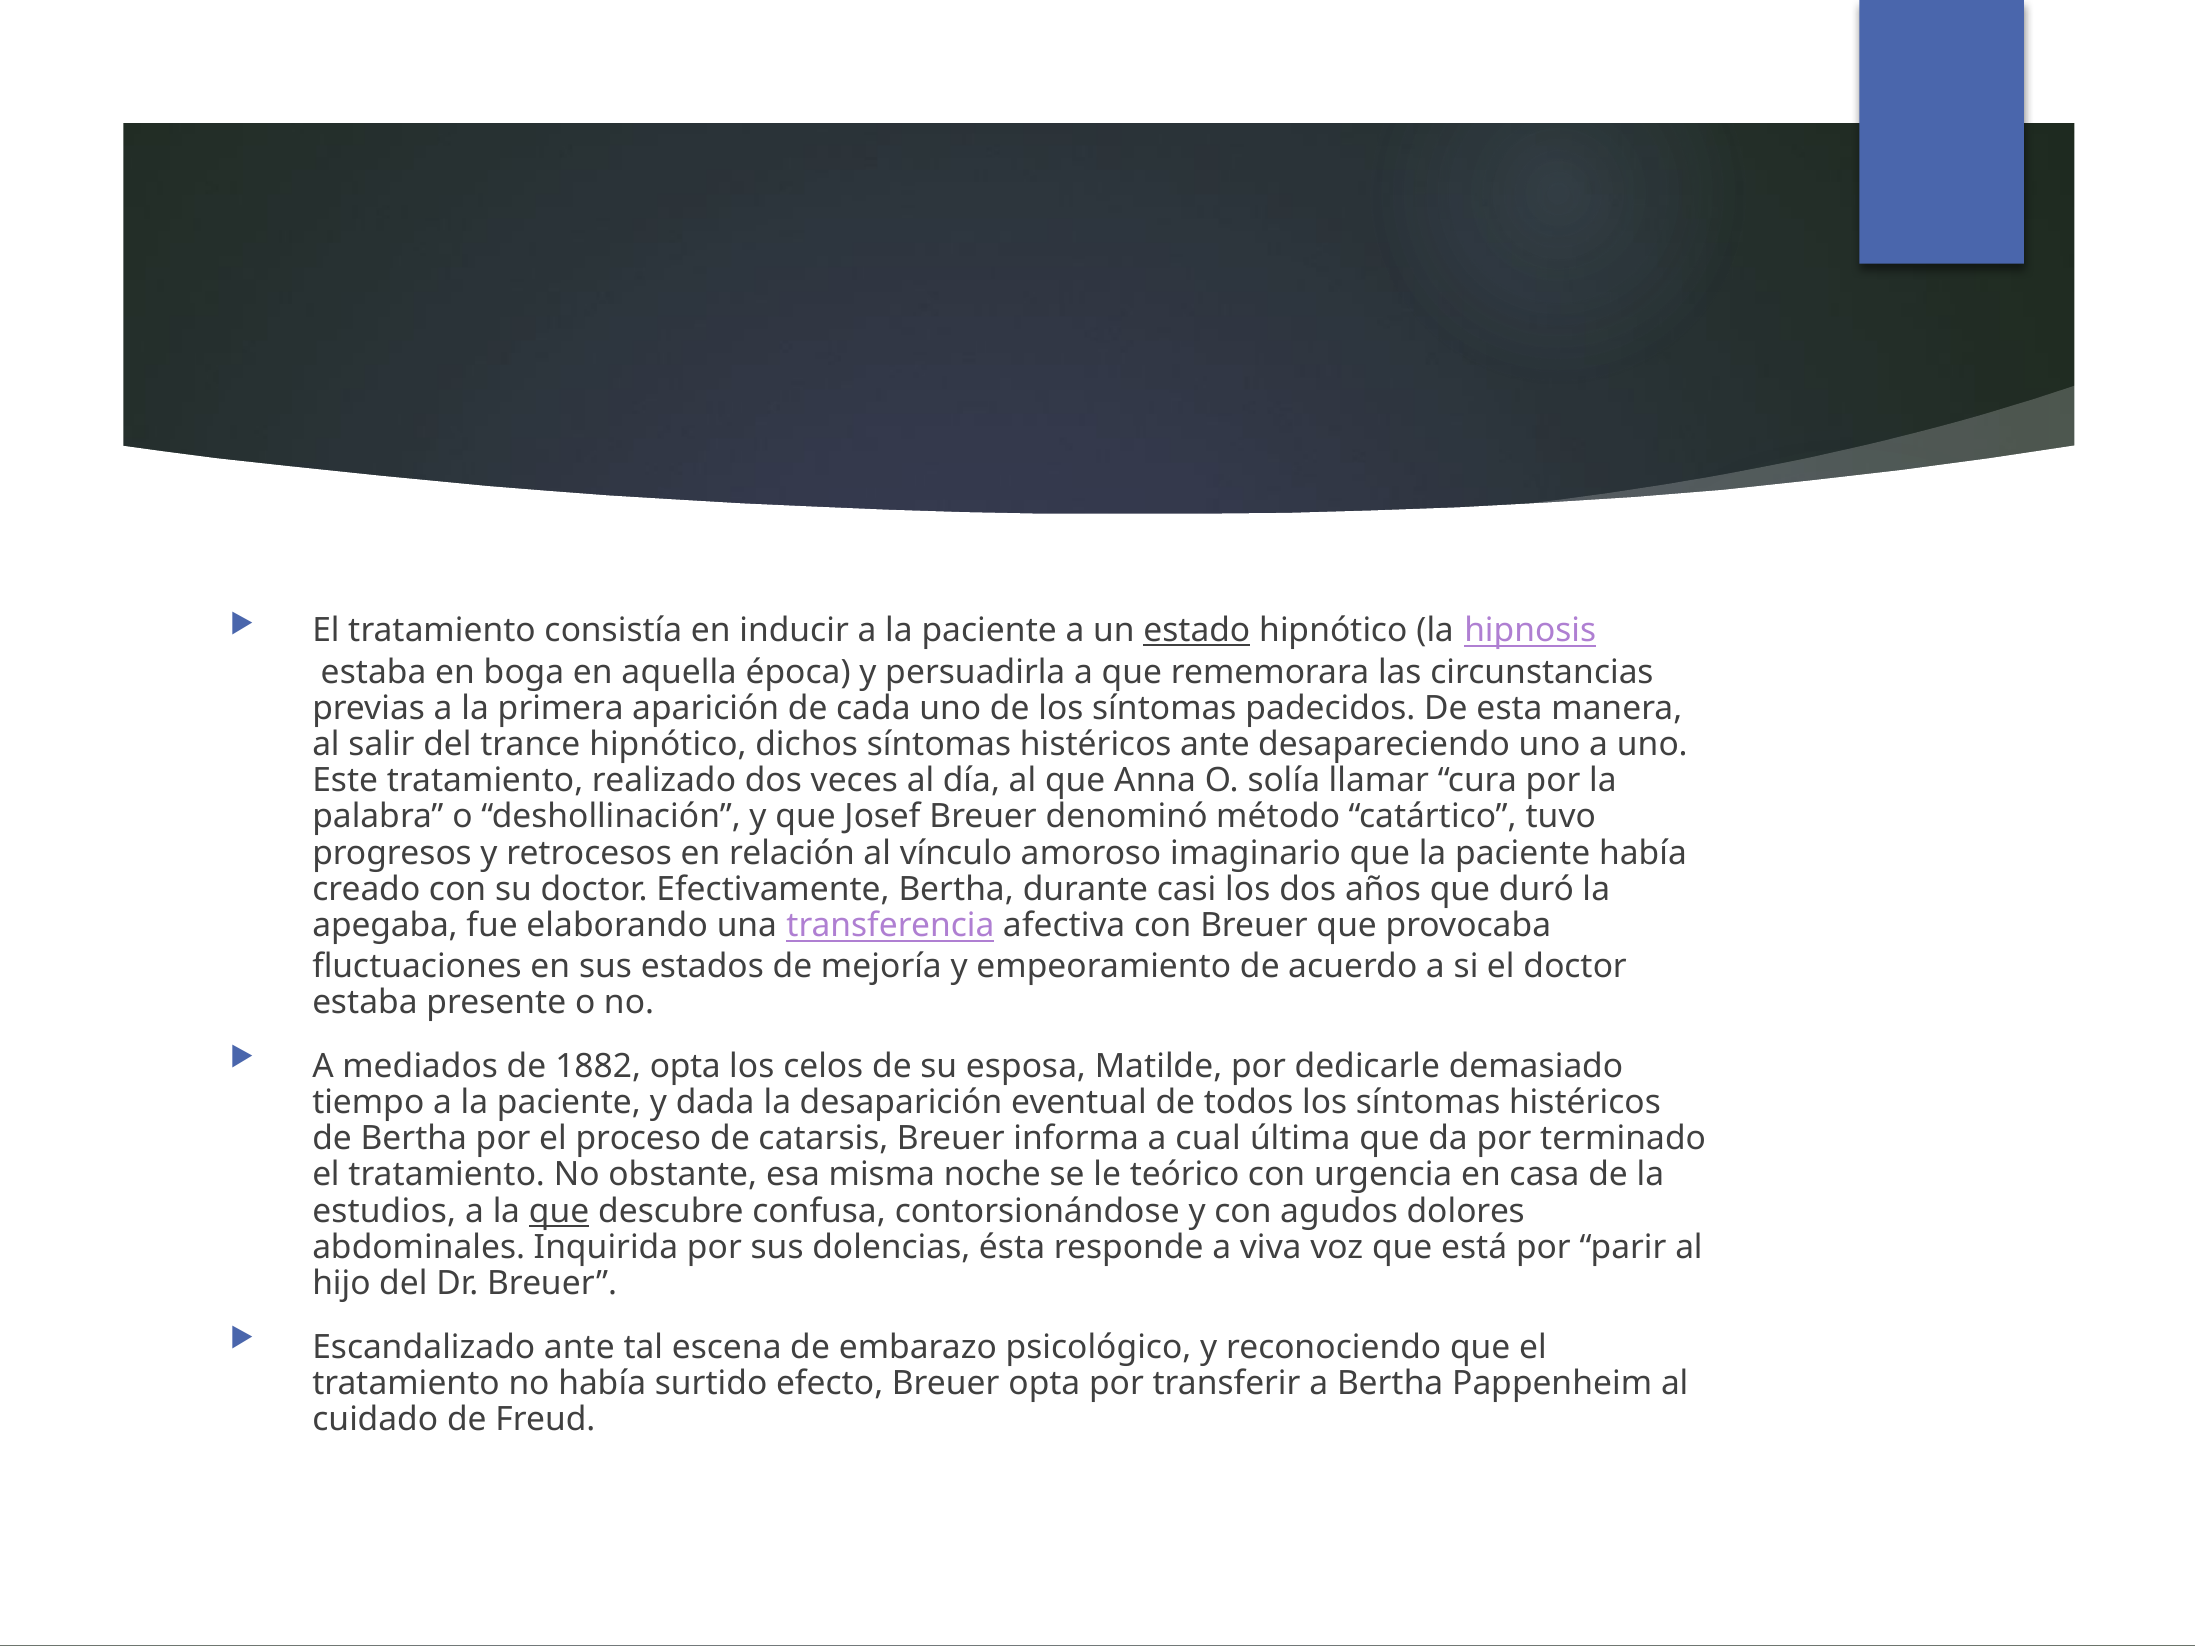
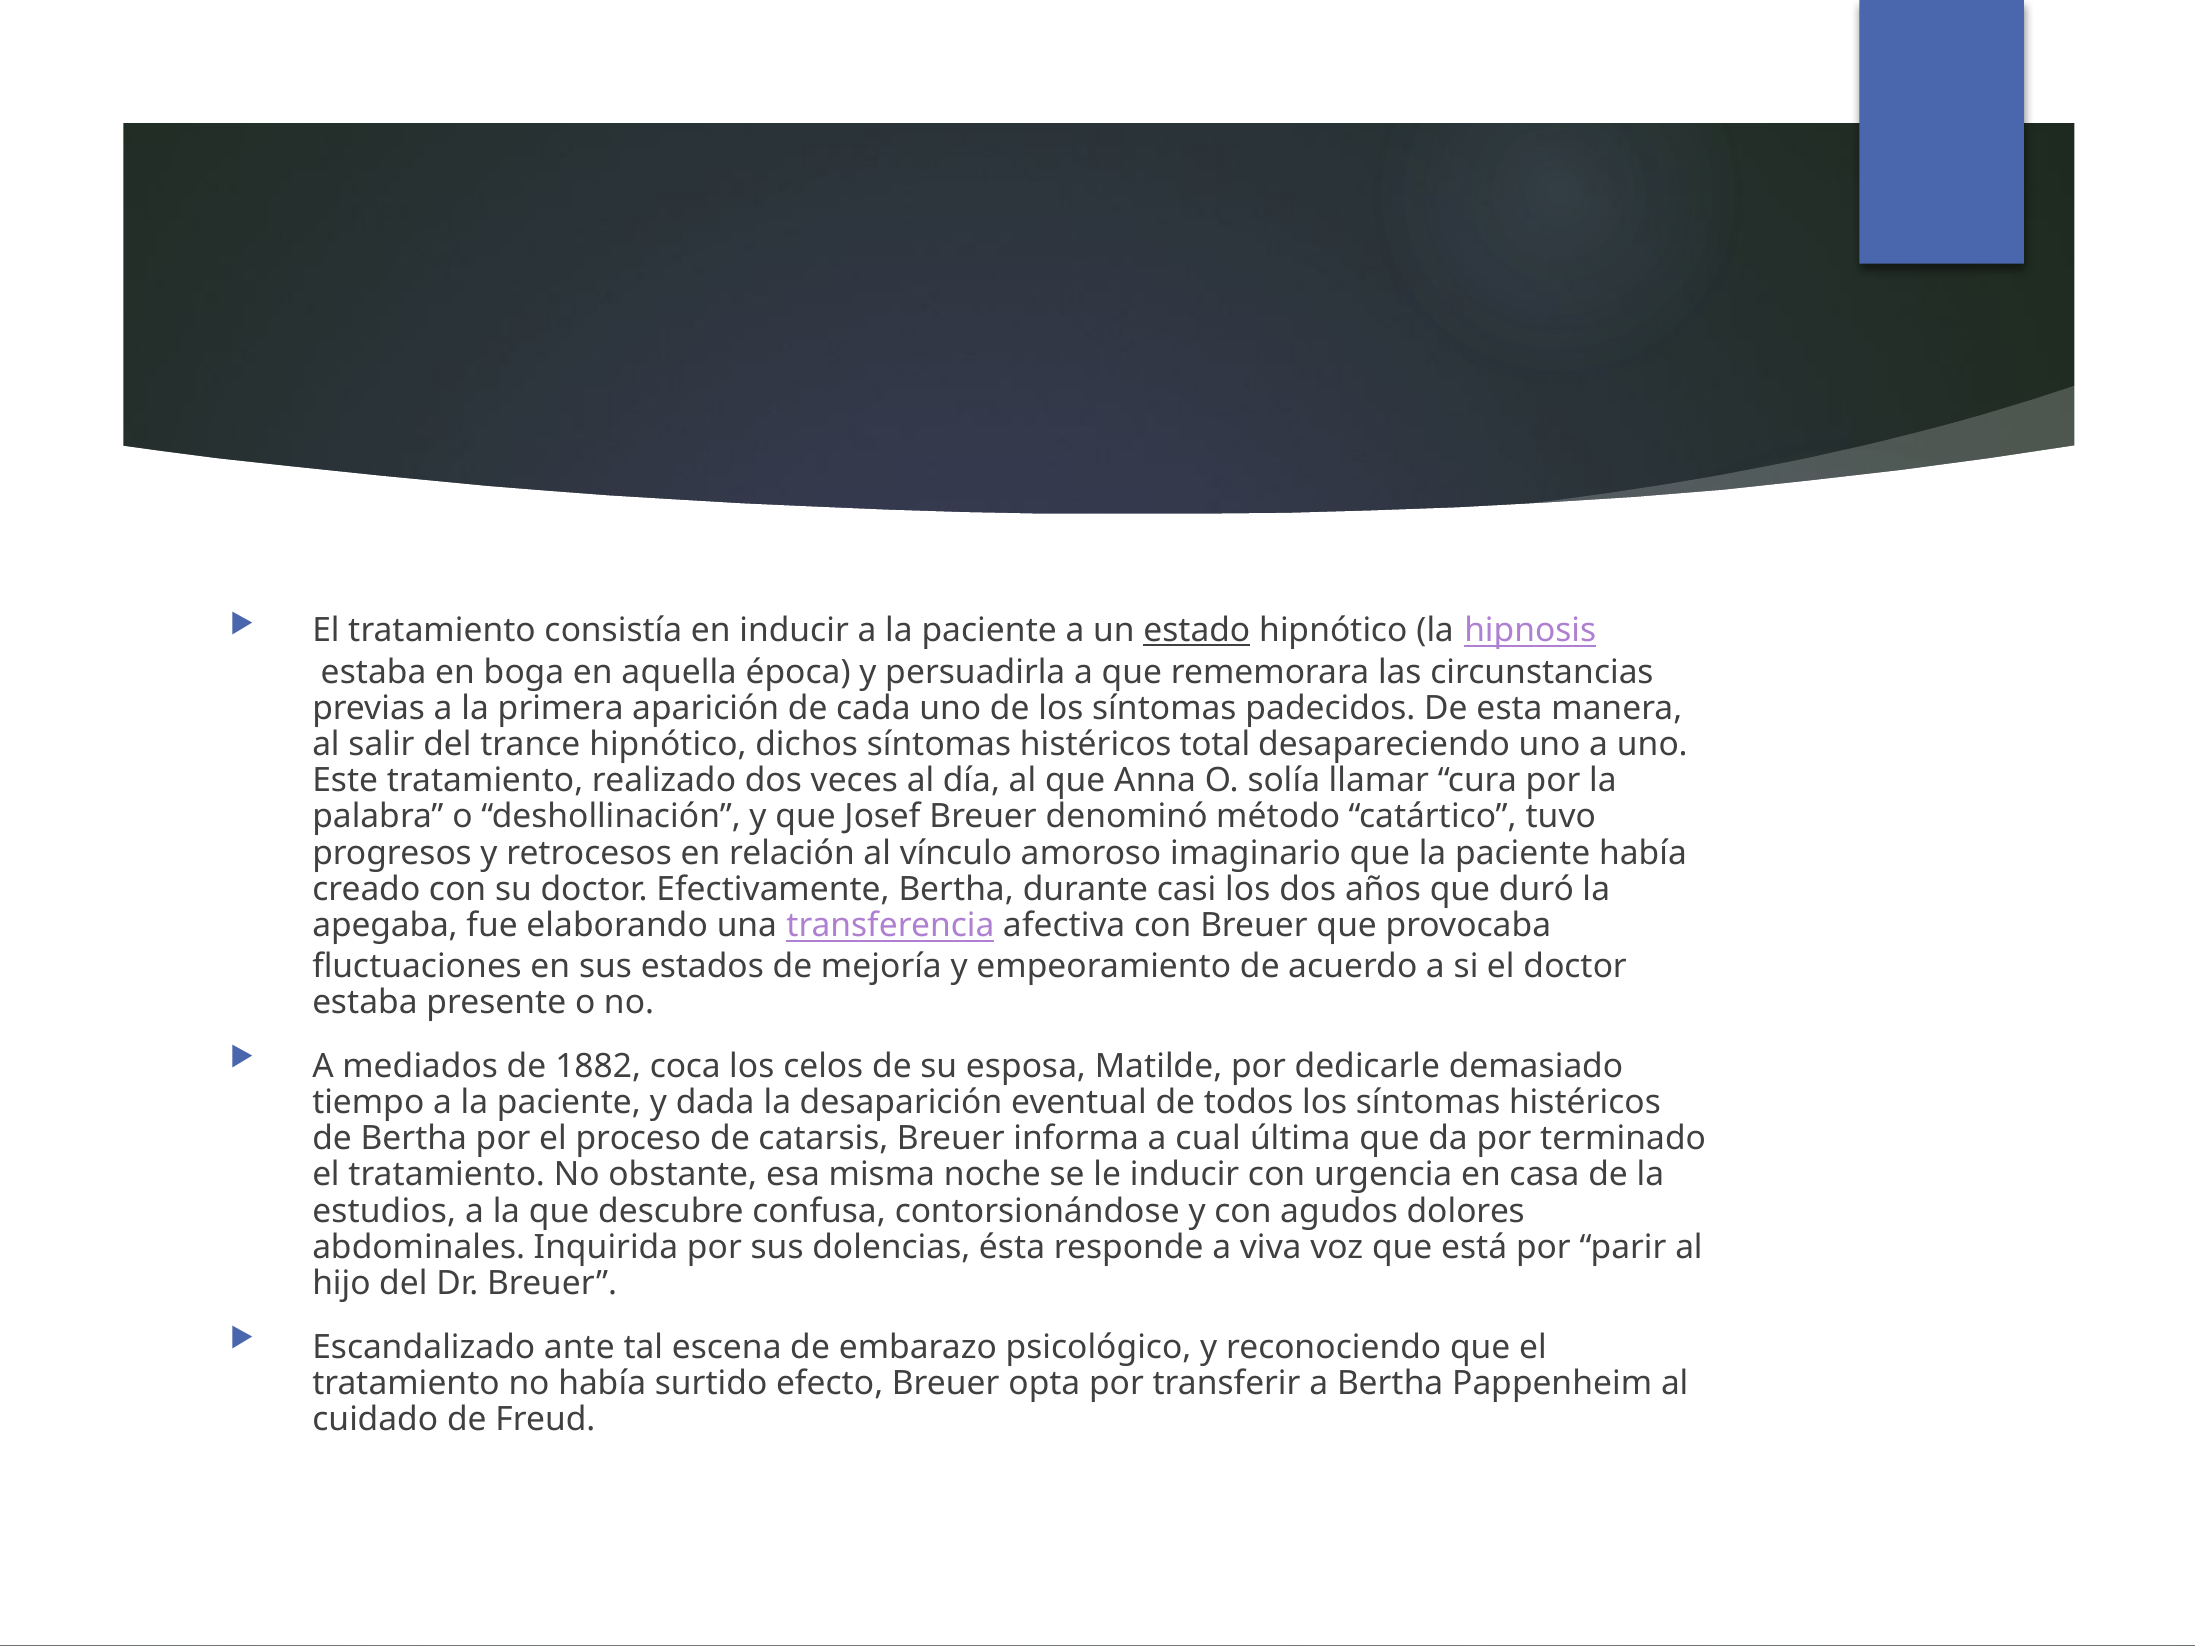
histéricos ante: ante -> total (1215, 744)
1882 opta: opta -> coca (685, 1066)
le teórico: teórico -> inducir (1185, 1175)
que underline: present -> none (559, 1211)
